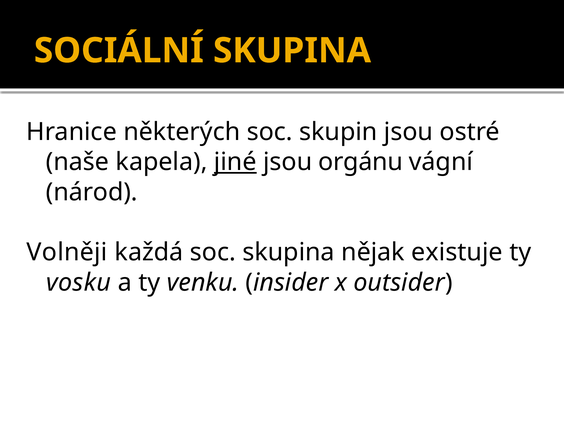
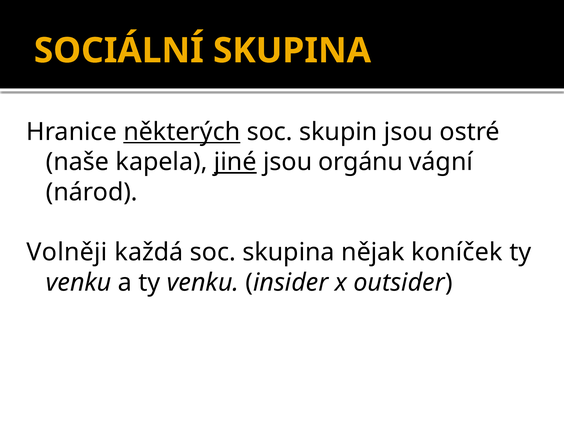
některých underline: none -> present (182, 132)
existuje: existuje -> koníček (457, 252)
vosku: vosku -> venku (79, 282)
